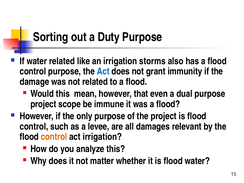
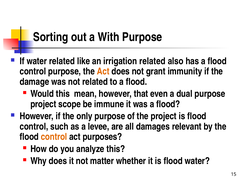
Duty: Duty -> With (109, 37)
irrigation storms: storms -> related (152, 61)
Act colour: blue -> orange (103, 71)
act irrigation: irrigation -> purposes (102, 137)
